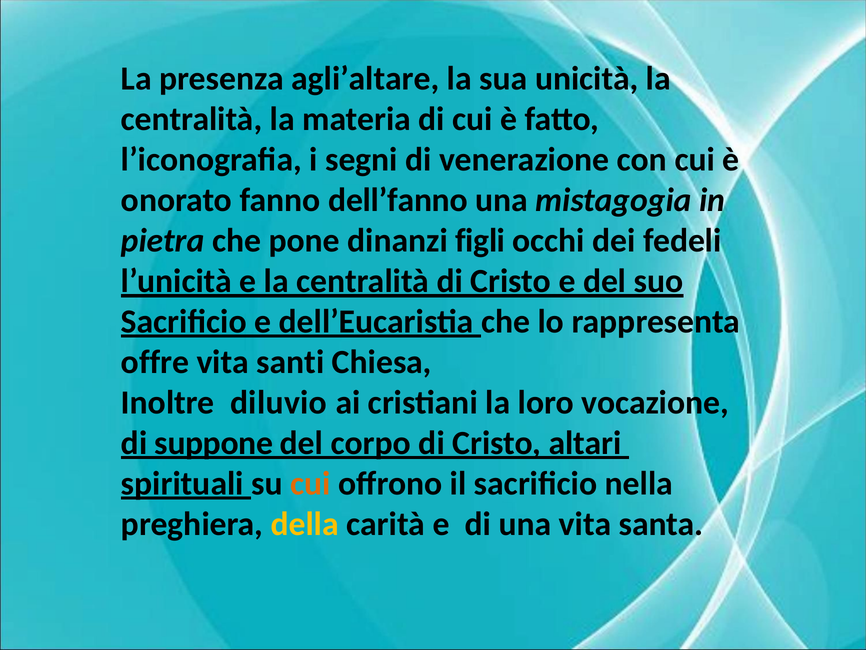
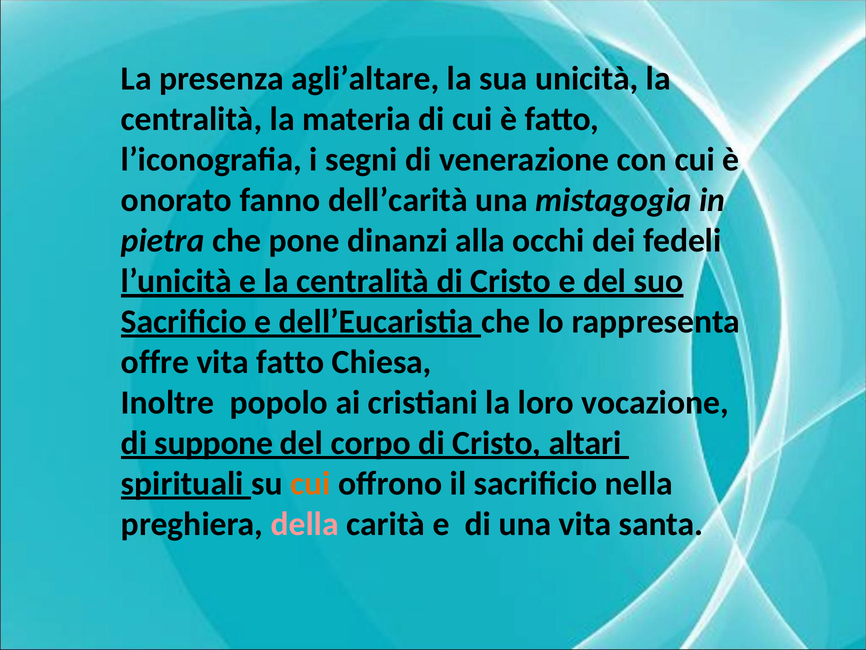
dell’fanno: dell’fanno -> dell’carità (398, 200)
figli: figli -> alla (480, 241)
vita santi: santi -> fatto (290, 362)
diluvio: diluvio -> popolo (279, 402)
della colour: yellow -> pink (305, 524)
